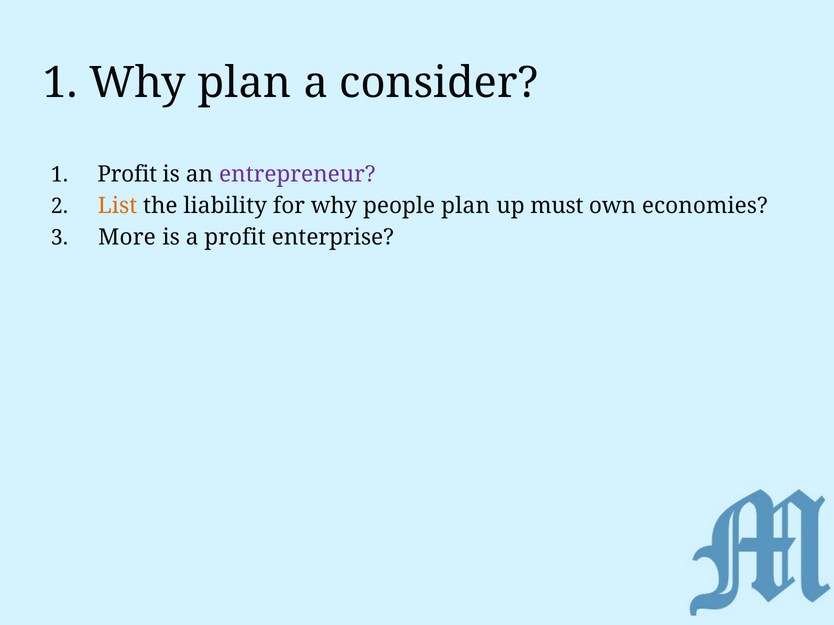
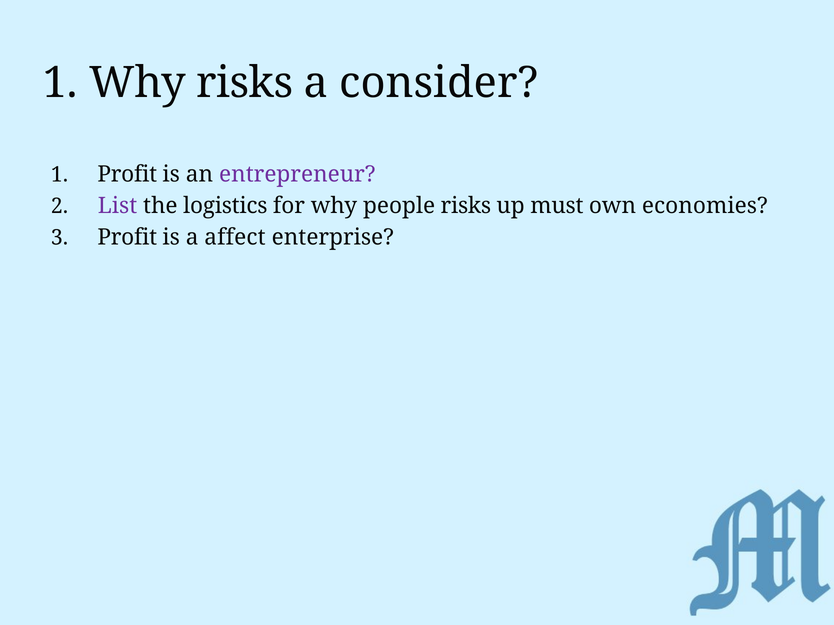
Why plan: plan -> risks (245, 83)
List colour: orange -> purple (118, 206)
liability: liability -> logistics (225, 206)
people plan: plan -> risks (466, 206)
More: More -> Profit (127, 238)
a profit: profit -> affect (235, 238)
